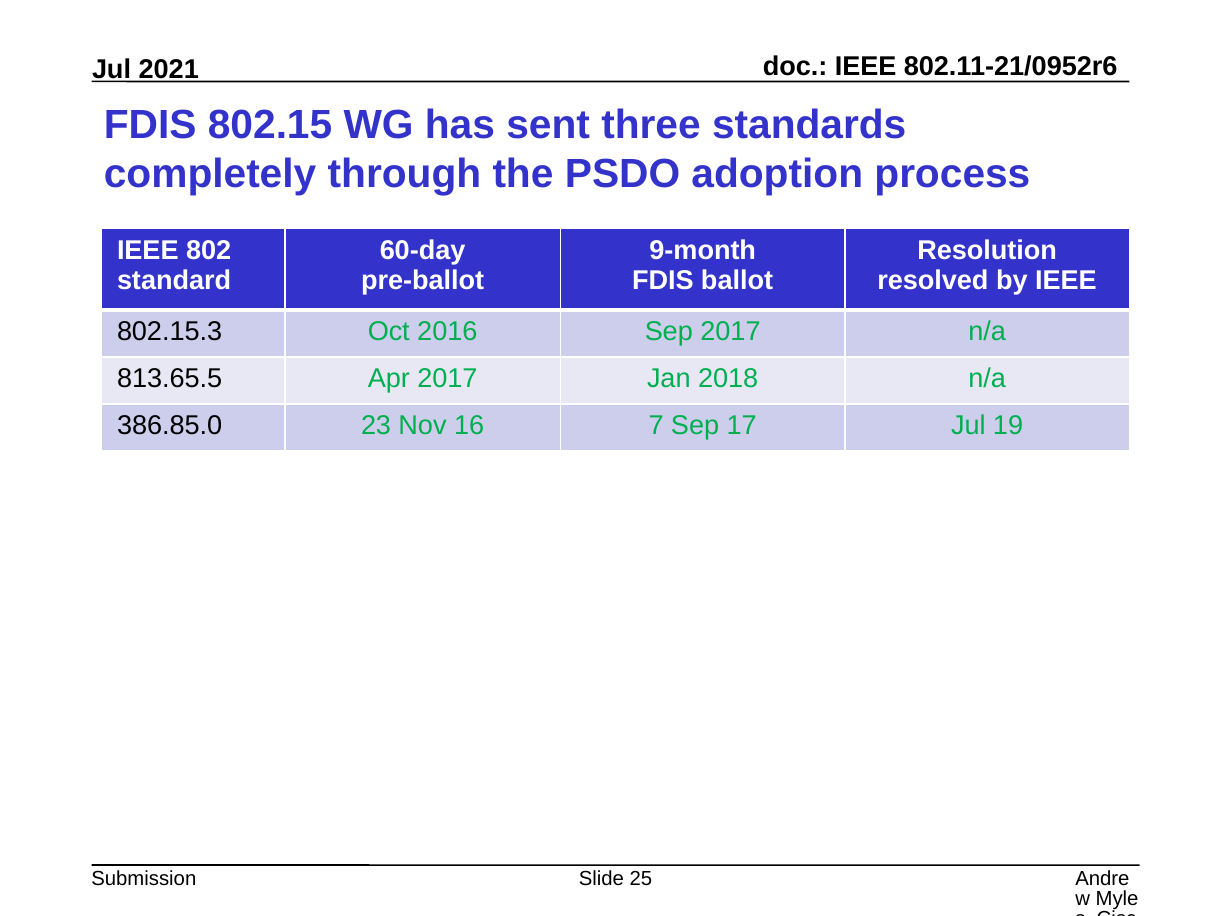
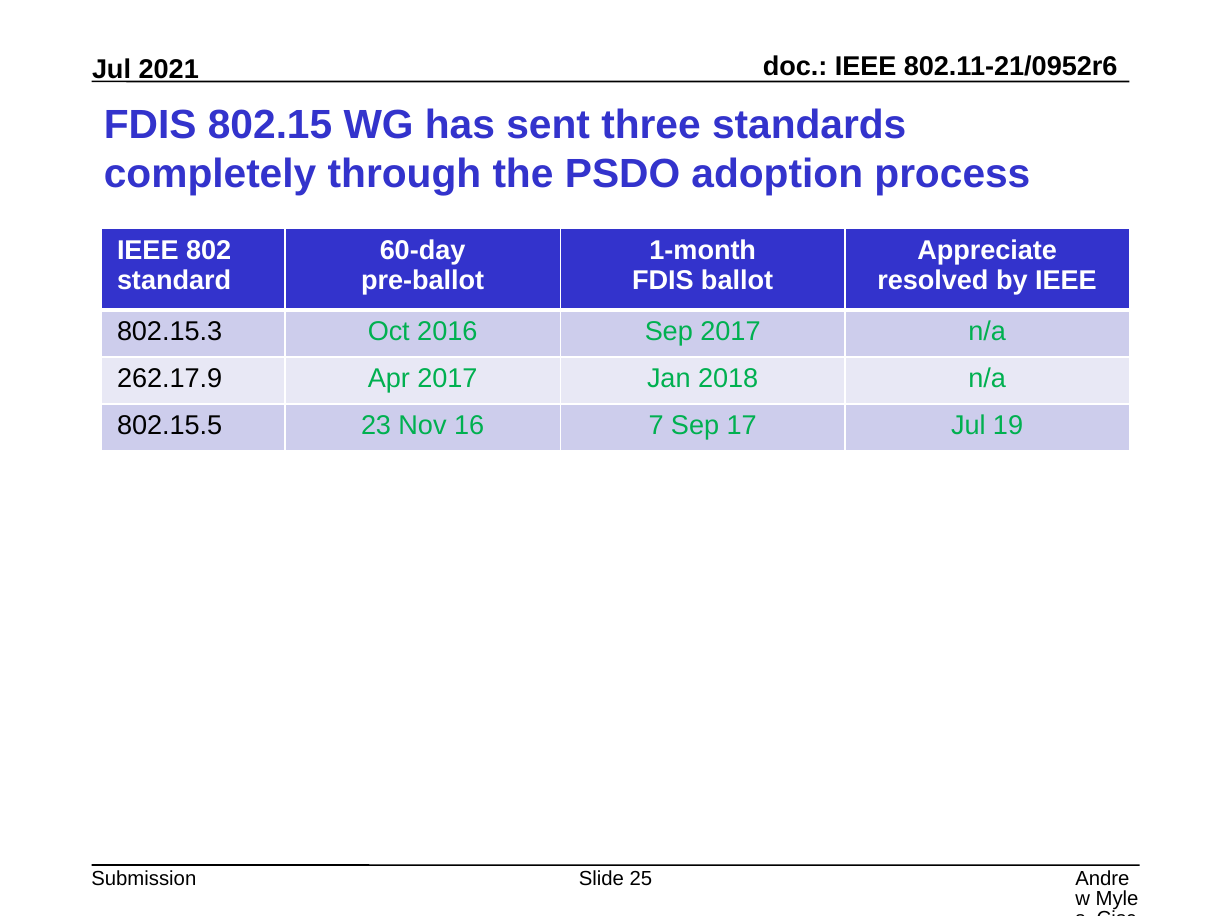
9-month: 9-month -> 1-month (703, 250)
Resolution: Resolution -> Appreciate (987, 250)
813.65.5: 813.65.5 -> 262.17.9 (170, 378)
386.85.0: 386.85.0 -> 802.15.5 (170, 425)
